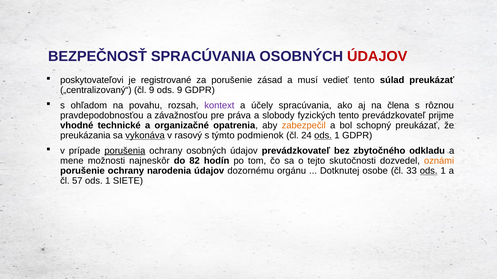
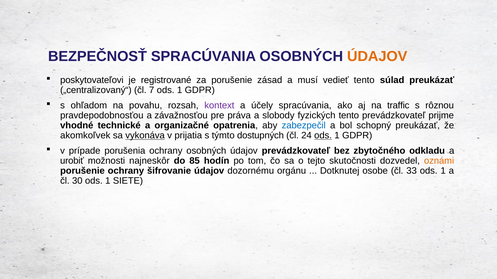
ÚDAJOV colour: red -> orange (377, 56)
čl 9: 9 -> 7 (152, 90)
9: 9 -> 1 (180, 90)
člena: člena -> traffic (398, 106)
zabezpečil colour: orange -> blue (304, 126)
preukázania: preukázania -> akomkoľvek (85, 136)
rasový: rasový -> prijatia (188, 136)
podmienok: podmienok -> dostupných (260, 136)
porušenia underline: present -> none (125, 151)
mene: mene -> urobiť (72, 161)
82: 82 -> 85 (195, 161)
narodenia: narodenia -> šifrovanie (169, 171)
ods underline: present -> none (429, 171)
57: 57 -> 30 (77, 181)
